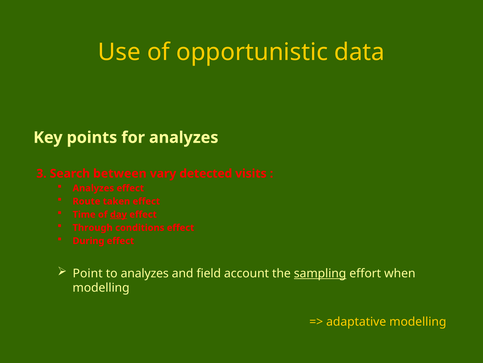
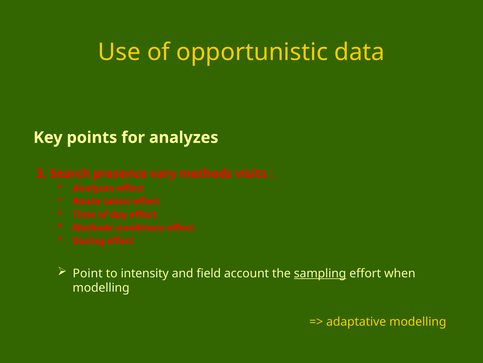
between: between -> presence (120, 173)
vary detected: detected -> methods (206, 173)
day underline: present -> none (118, 214)
Through: Through -> Methods (93, 227)
to analyzes: analyzes -> intensity (145, 273)
